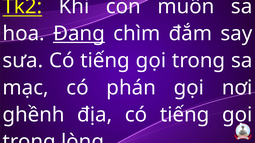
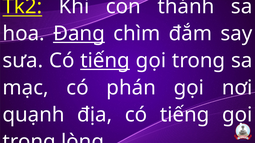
muôn: muôn -> thánh (186, 7)
tiếng underline: none -> present (105, 61)
ghềnh: ghềnh -> quạnh (34, 115)
